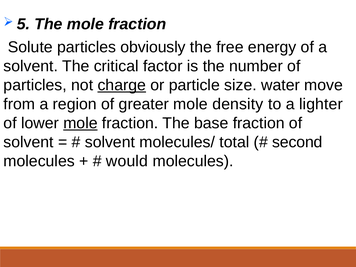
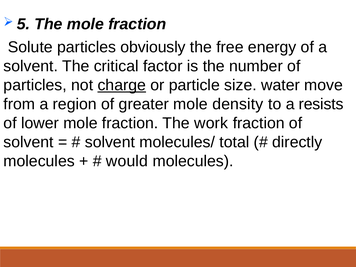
lighter: lighter -> resists (321, 104)
mole underline: present -> none (80, 123)
base: base -> work (211, 123)
second: second -> directly (297, 142)
